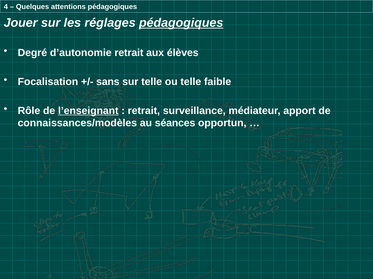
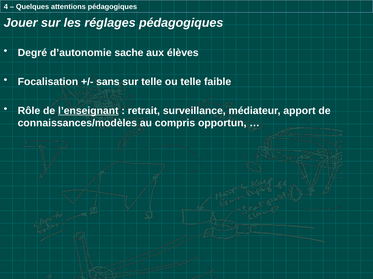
pédagogiques underline: present -> none (181, 23)
d’autonomie retrait: retrait -> sache (129, 53)
séances: séances -> compris (175, 123)
